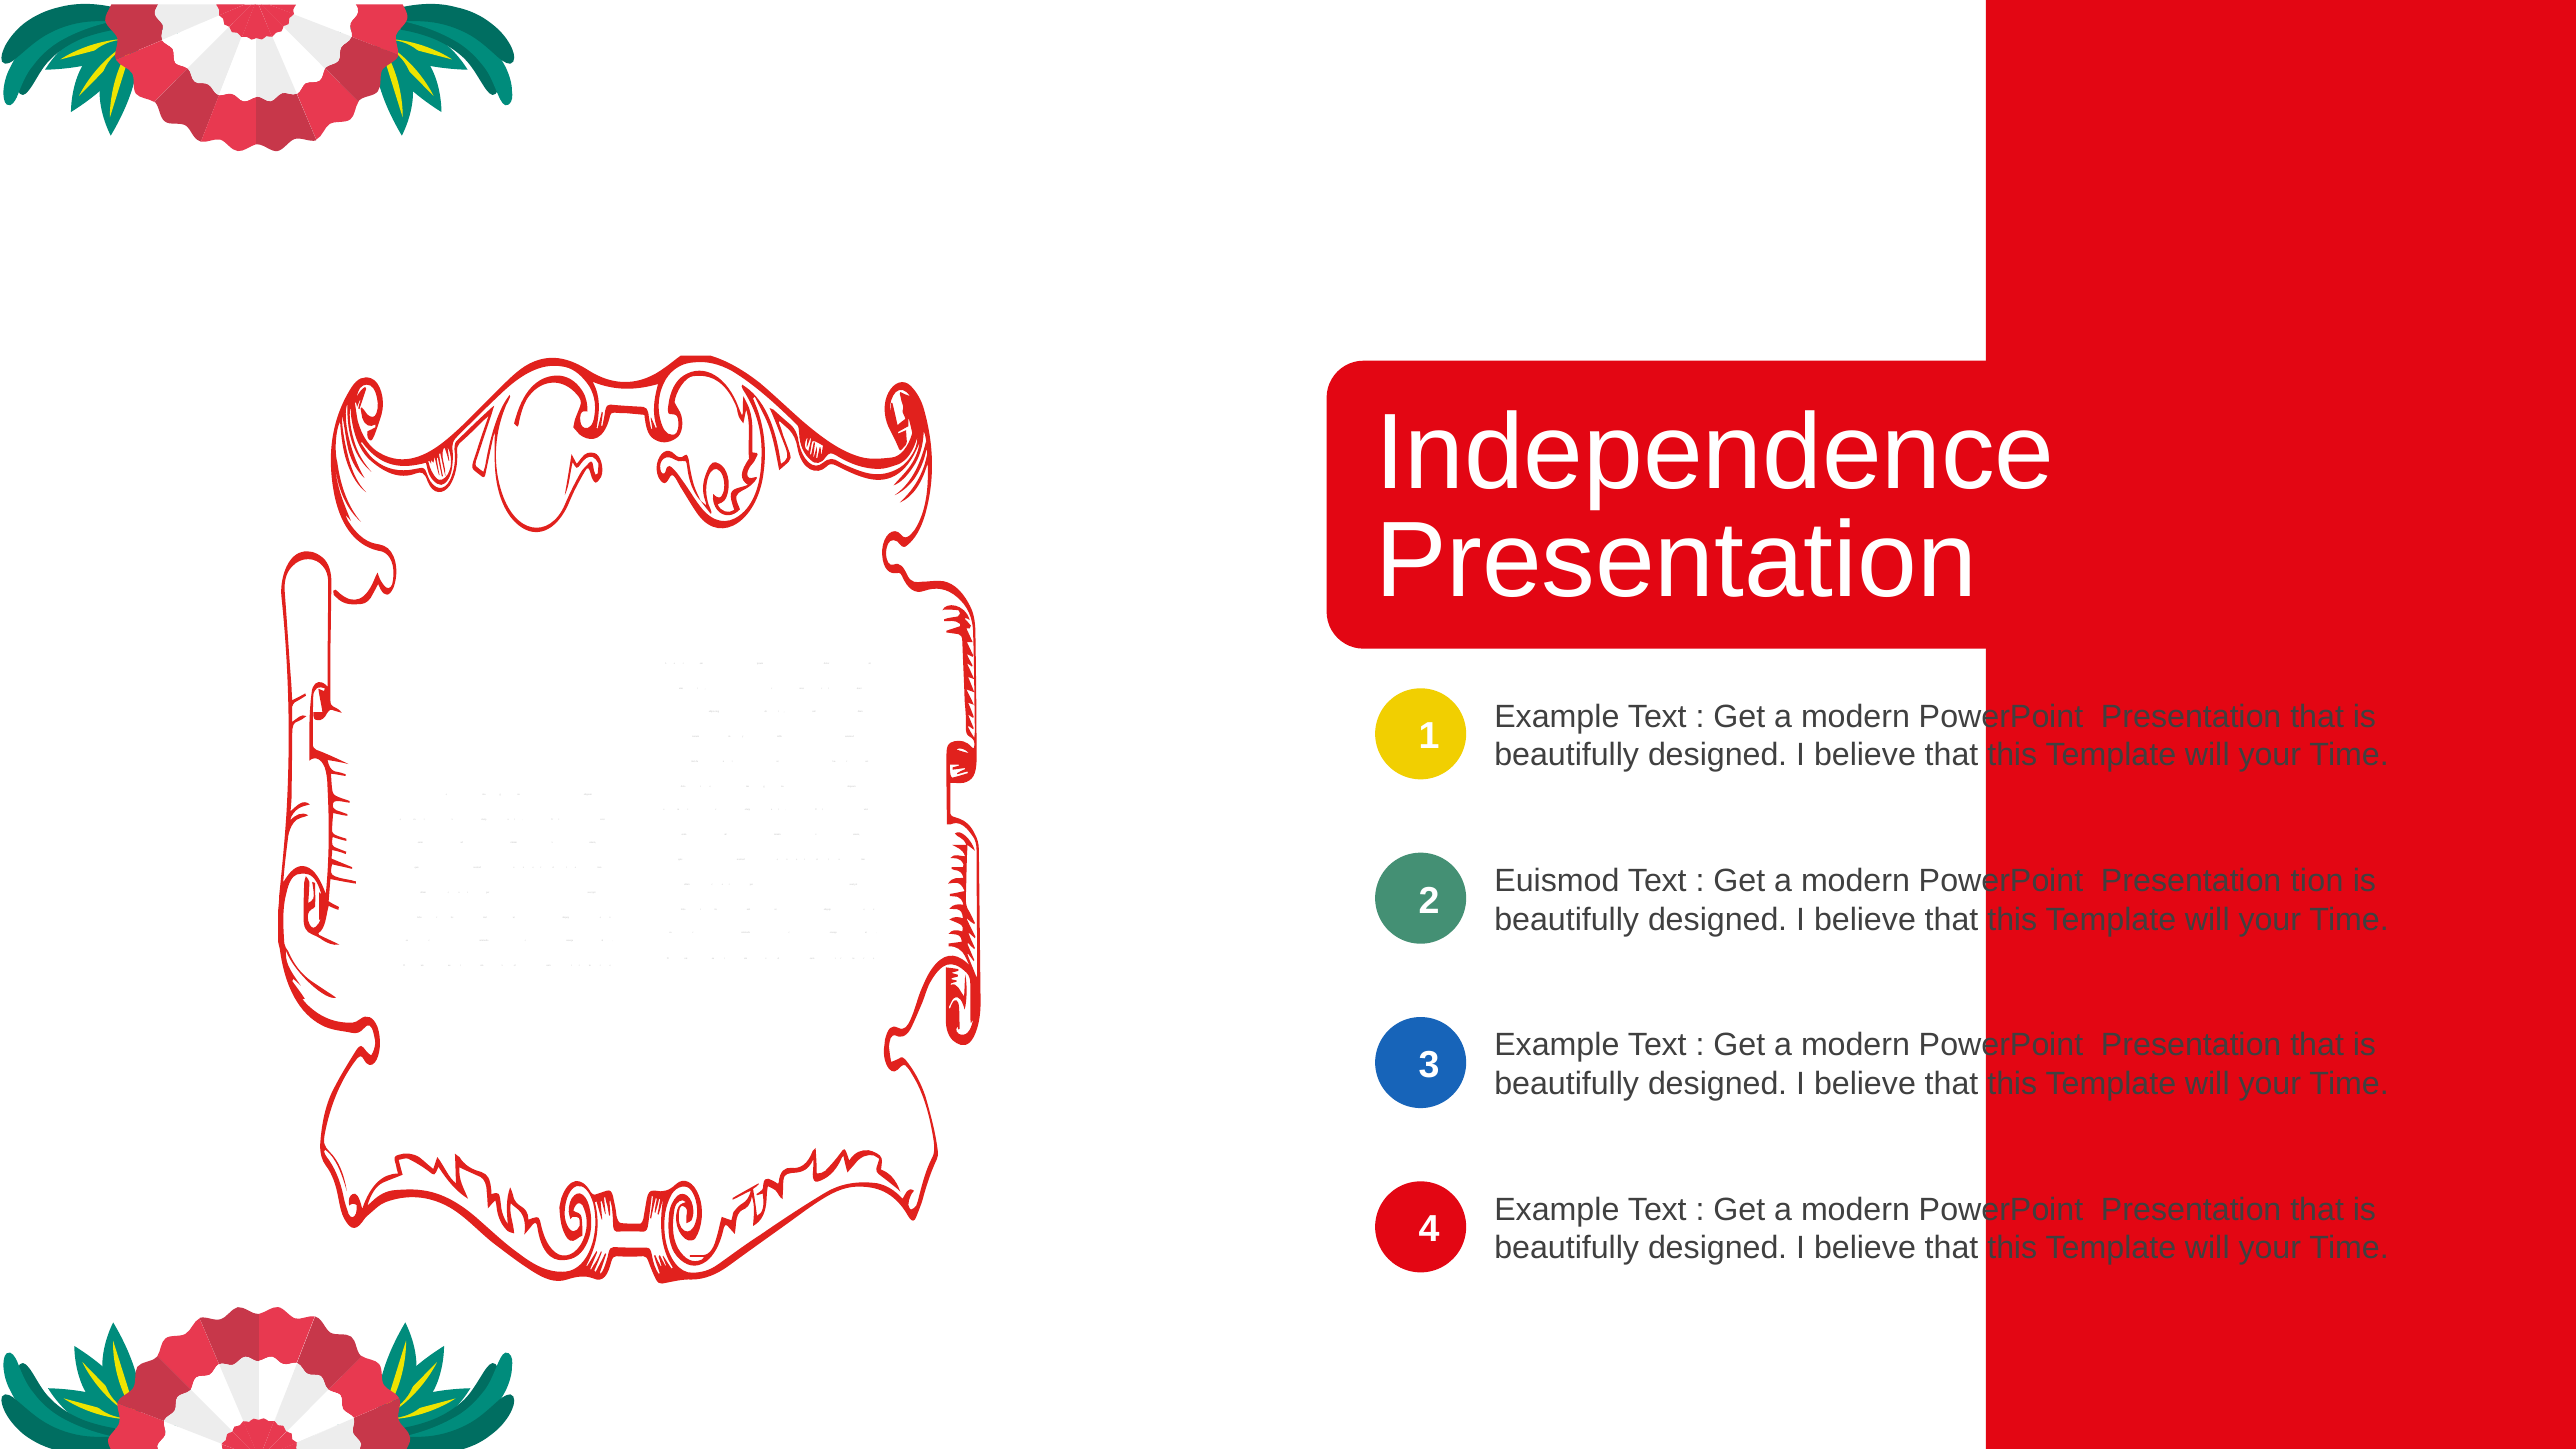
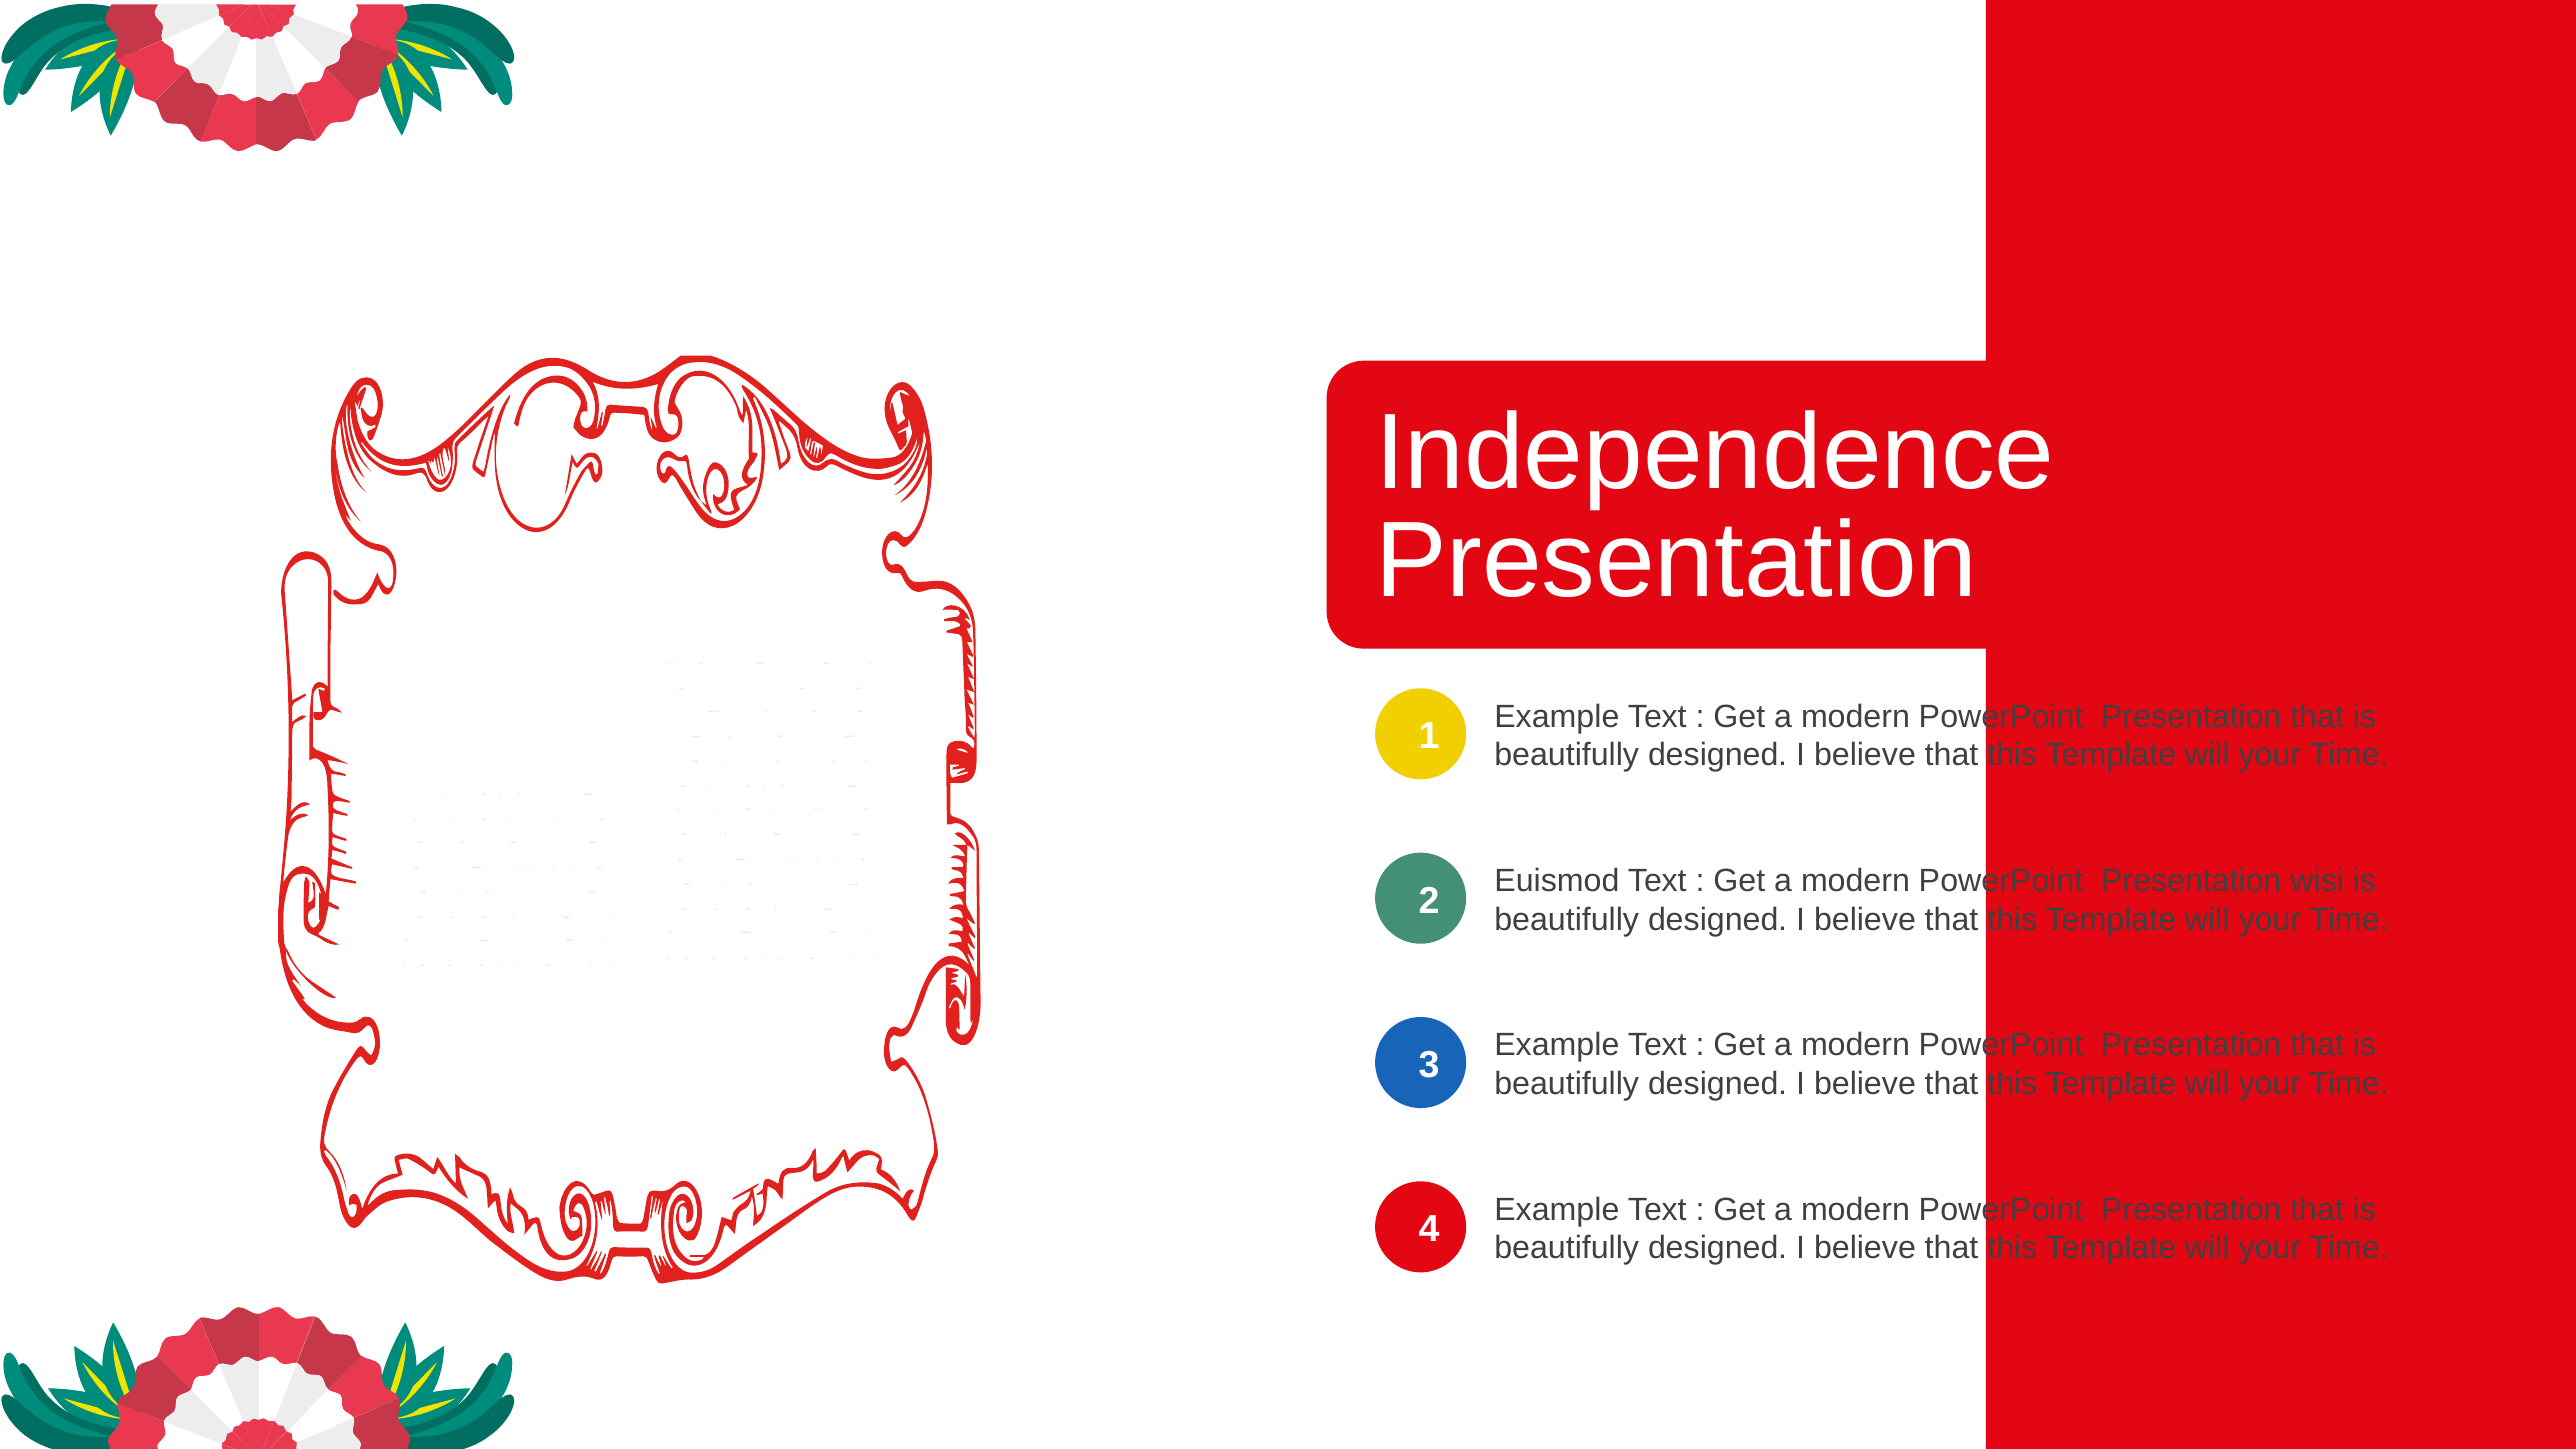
Presentation tion: tion -> wisi (2317, 881)
